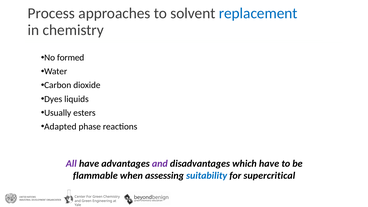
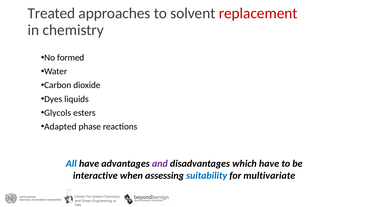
Process: Process -> Treated (51, 13)
replacement colour: blue -> red (258, 13)
Usually: Usually -> Glycols (58, 113)
All colour: purple -> blue (71, 164)
flammable: flammable -> interactive (95, 176)
supercritical: supercritical -> multivariate (269, 176)
